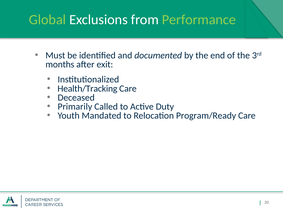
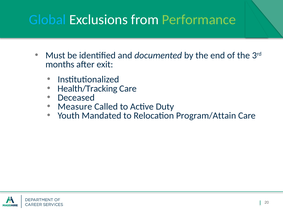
Global colour: light green -> light blue (48, 20)
Primarily: Primarily -> Measure (75, 107)
Program/Ready: Program/Ready -> Program/Attain (206, 116)
